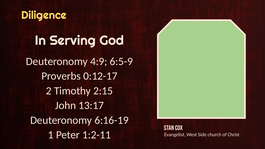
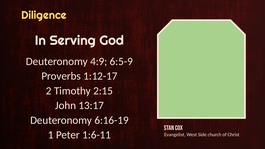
0:12-17: 0:12-17 -> 1:12-17 (100, 76)
1:2-11: 1:2-11 -> 1:6-11 (97, 135)
